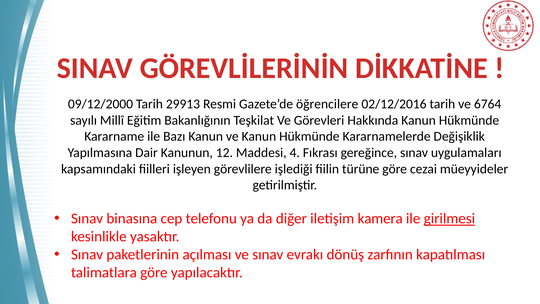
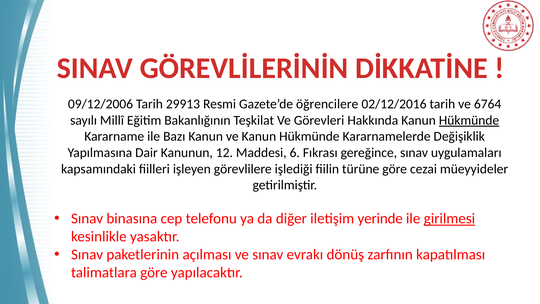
09/12/2000: 09/12/2000 -> 09/12/2006 (100, 104)
Hükmünde underline: none -> present (469, 120)
4: 4 -> 6 (295, 153)
kamera: kamera -> yerinde (380, 218)
